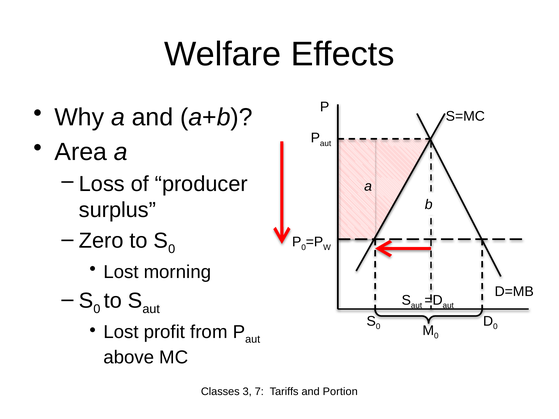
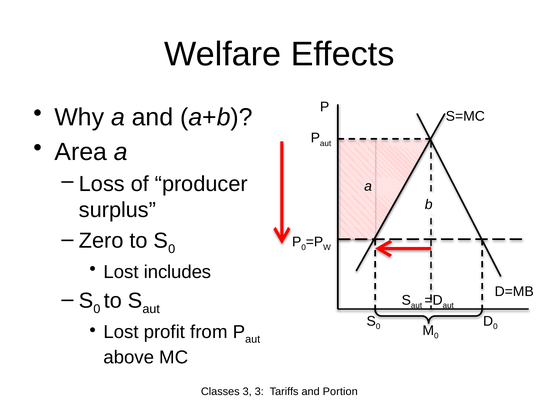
morning: morning -> includes (177, 272)
3 7: 7 -> 3 (259, 392)
